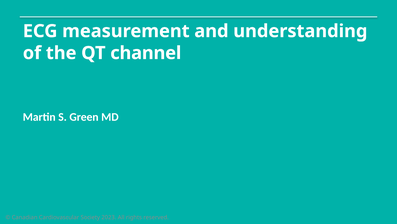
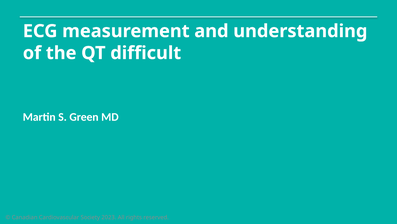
channel: channel -> difficult (146, 53)
